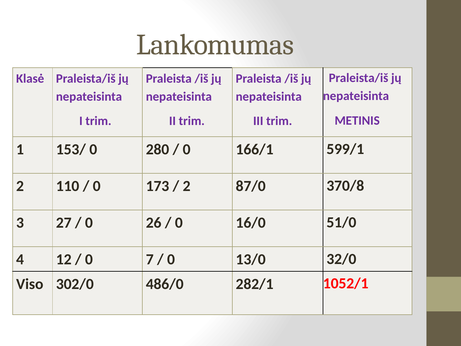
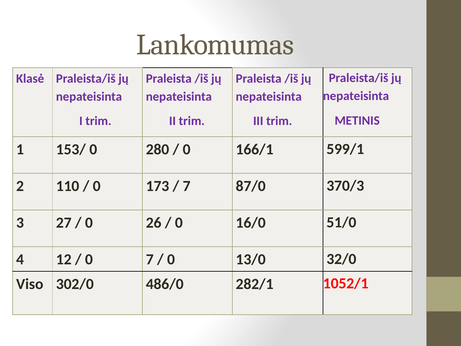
2: 2 -> 7 (187, 186)
370/8: 370/8 -> 370/3 (345, 185)
